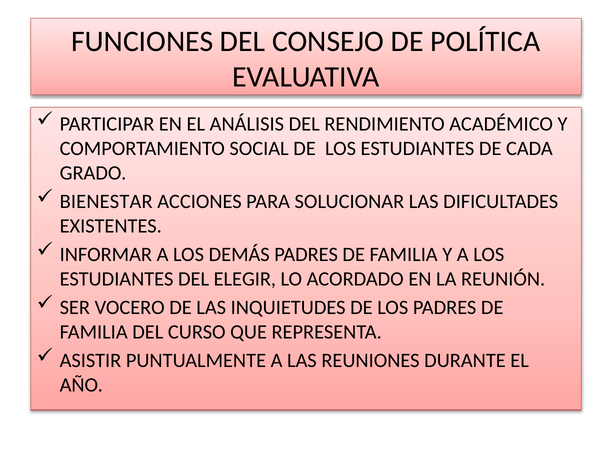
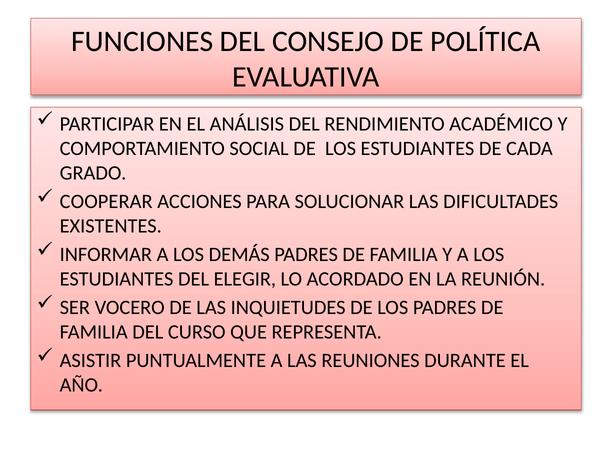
BIENESTAR: BIENESTAR -> COOPERAR (106, 201)
